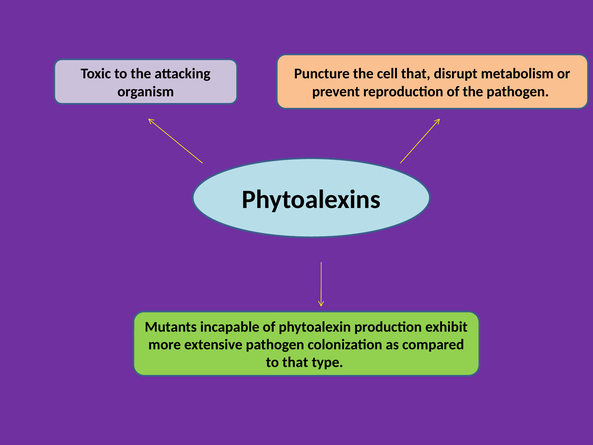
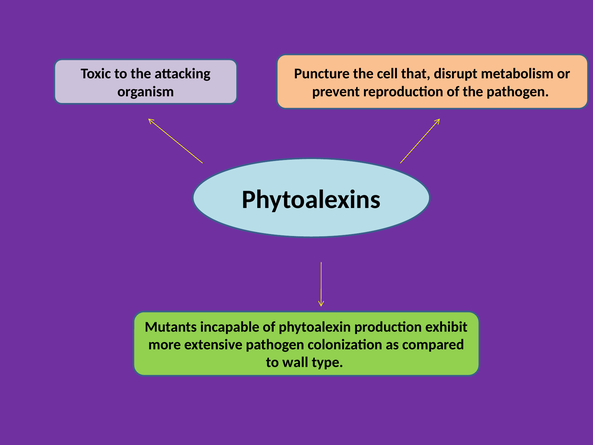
to that: that -> wall (295, 362)
